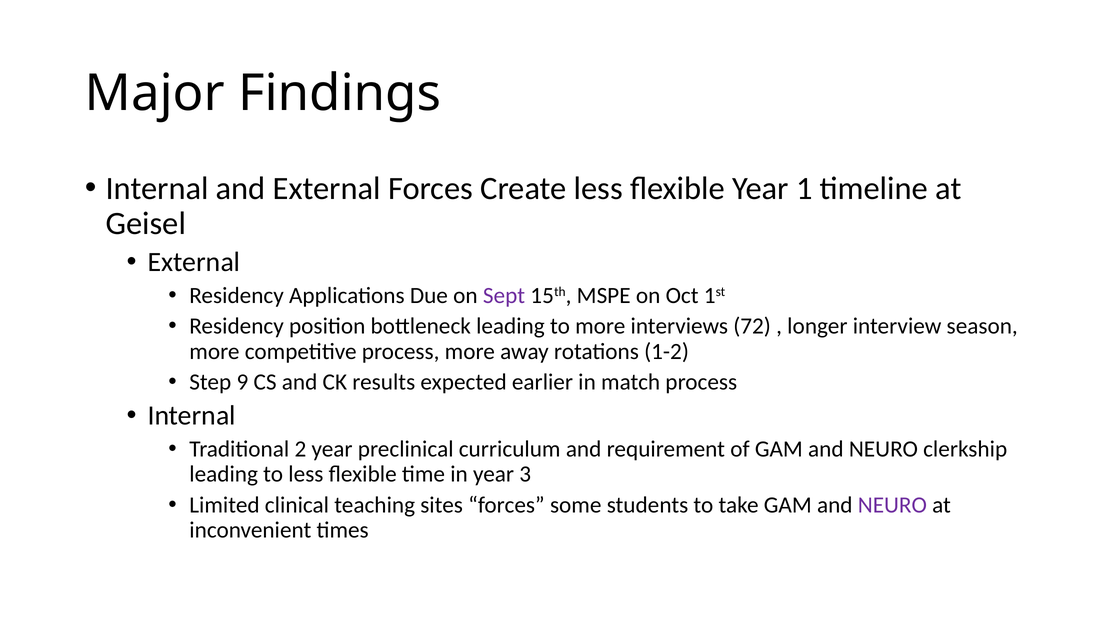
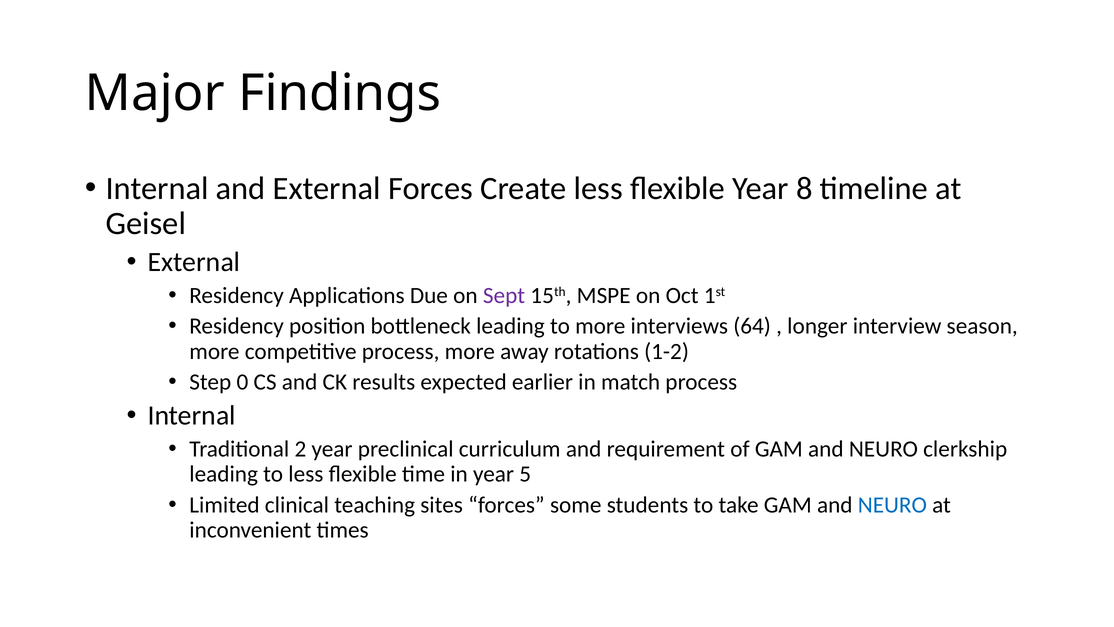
1: 1 -> 8 (804, 188)
72: 72 -> 64 (752, 326)
9: 9 -> 0 (242, 382)
3: 3 -> 5 (525, 474)
NEURO colour: purple -> blue (892, 505)
